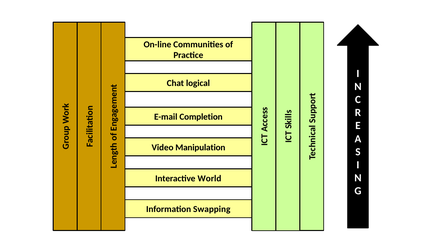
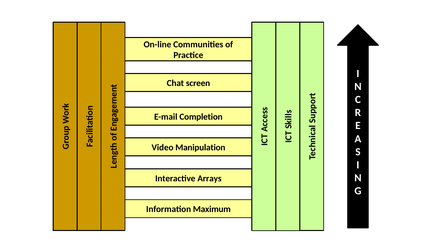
logical: logical -> screen (198, 83)
World: World -> Arrays (210, 178)
Swapping: Swapping -> Maximum (212, 209)
